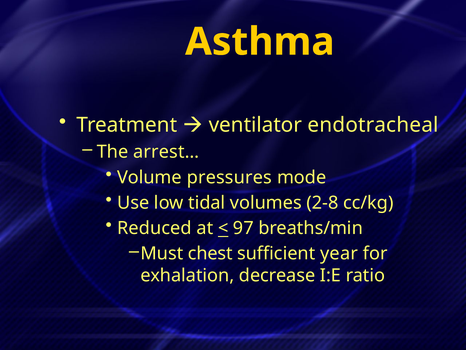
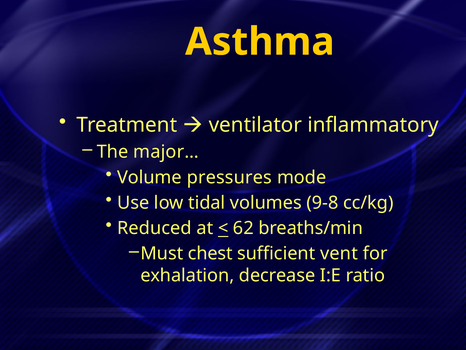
endotracheal: endotracheal -> inflammatory (373, 125)
arrest…: arrest… -> major… (166, 152)
2-8: 2-8 -> 9-8 (322, 202)
97: 97 -> 62 (243, 228)
year: year -> vent (339, 253)
